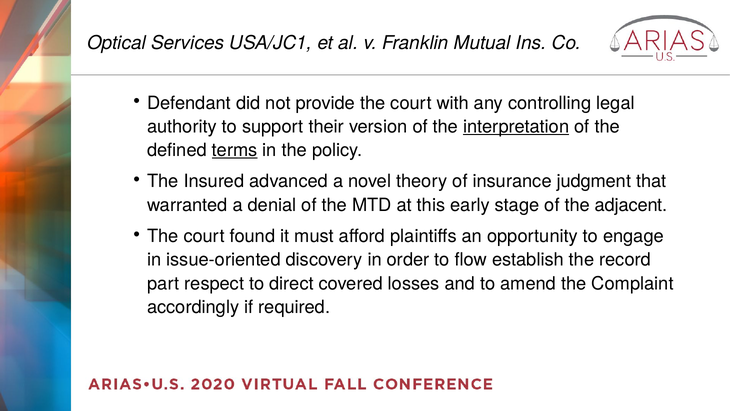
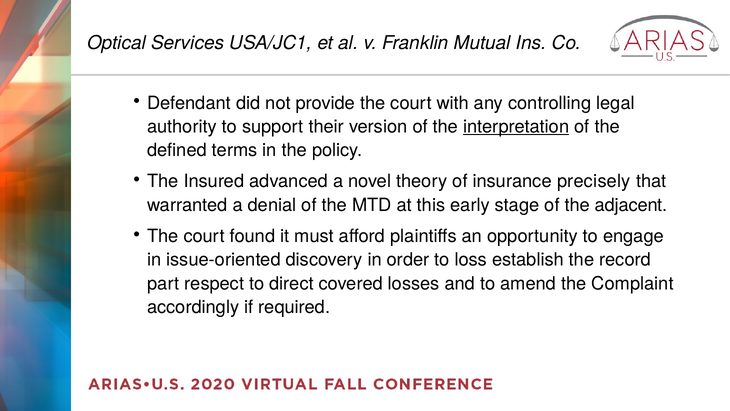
terms underline: present -> none (235, 150)
judgment: judgment -> precisely (594, 181)
flow: flow -> loss (471, 260)
